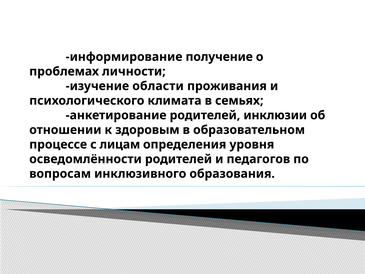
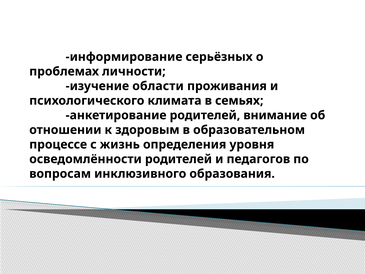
получение: получение -> серьёзных (219, 57)
инклюзии: инклюзии -> внимание (275, 115)
лицам: лицам -> жизнь (120, 144)
